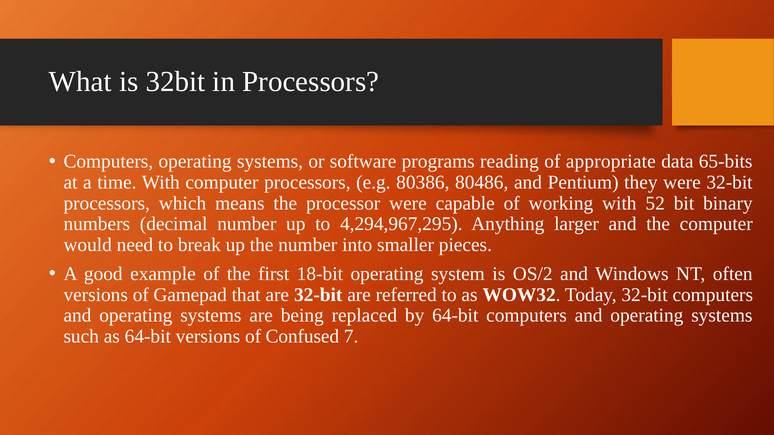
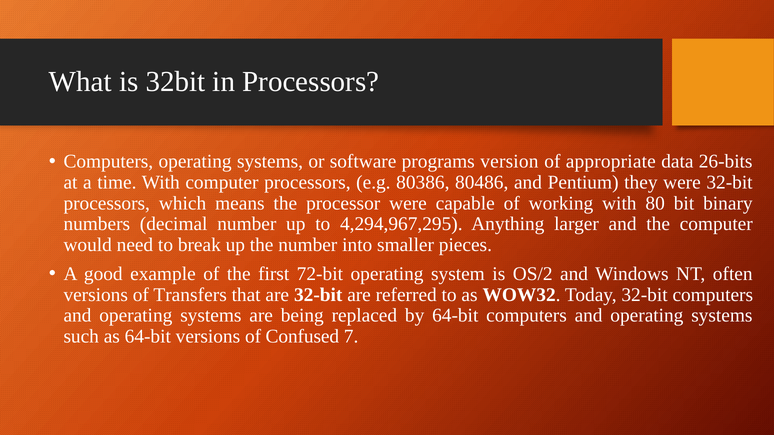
reading: reading -> version (509, 162)
65-bits: 65-bits -> 26-bits (726, 162)
52: 52 -> 80 (655, 203)
18-bit: 18-bit -> 72-bit (320, 274)
Gamepad: Gamepad -> Transfers (190, 295)
